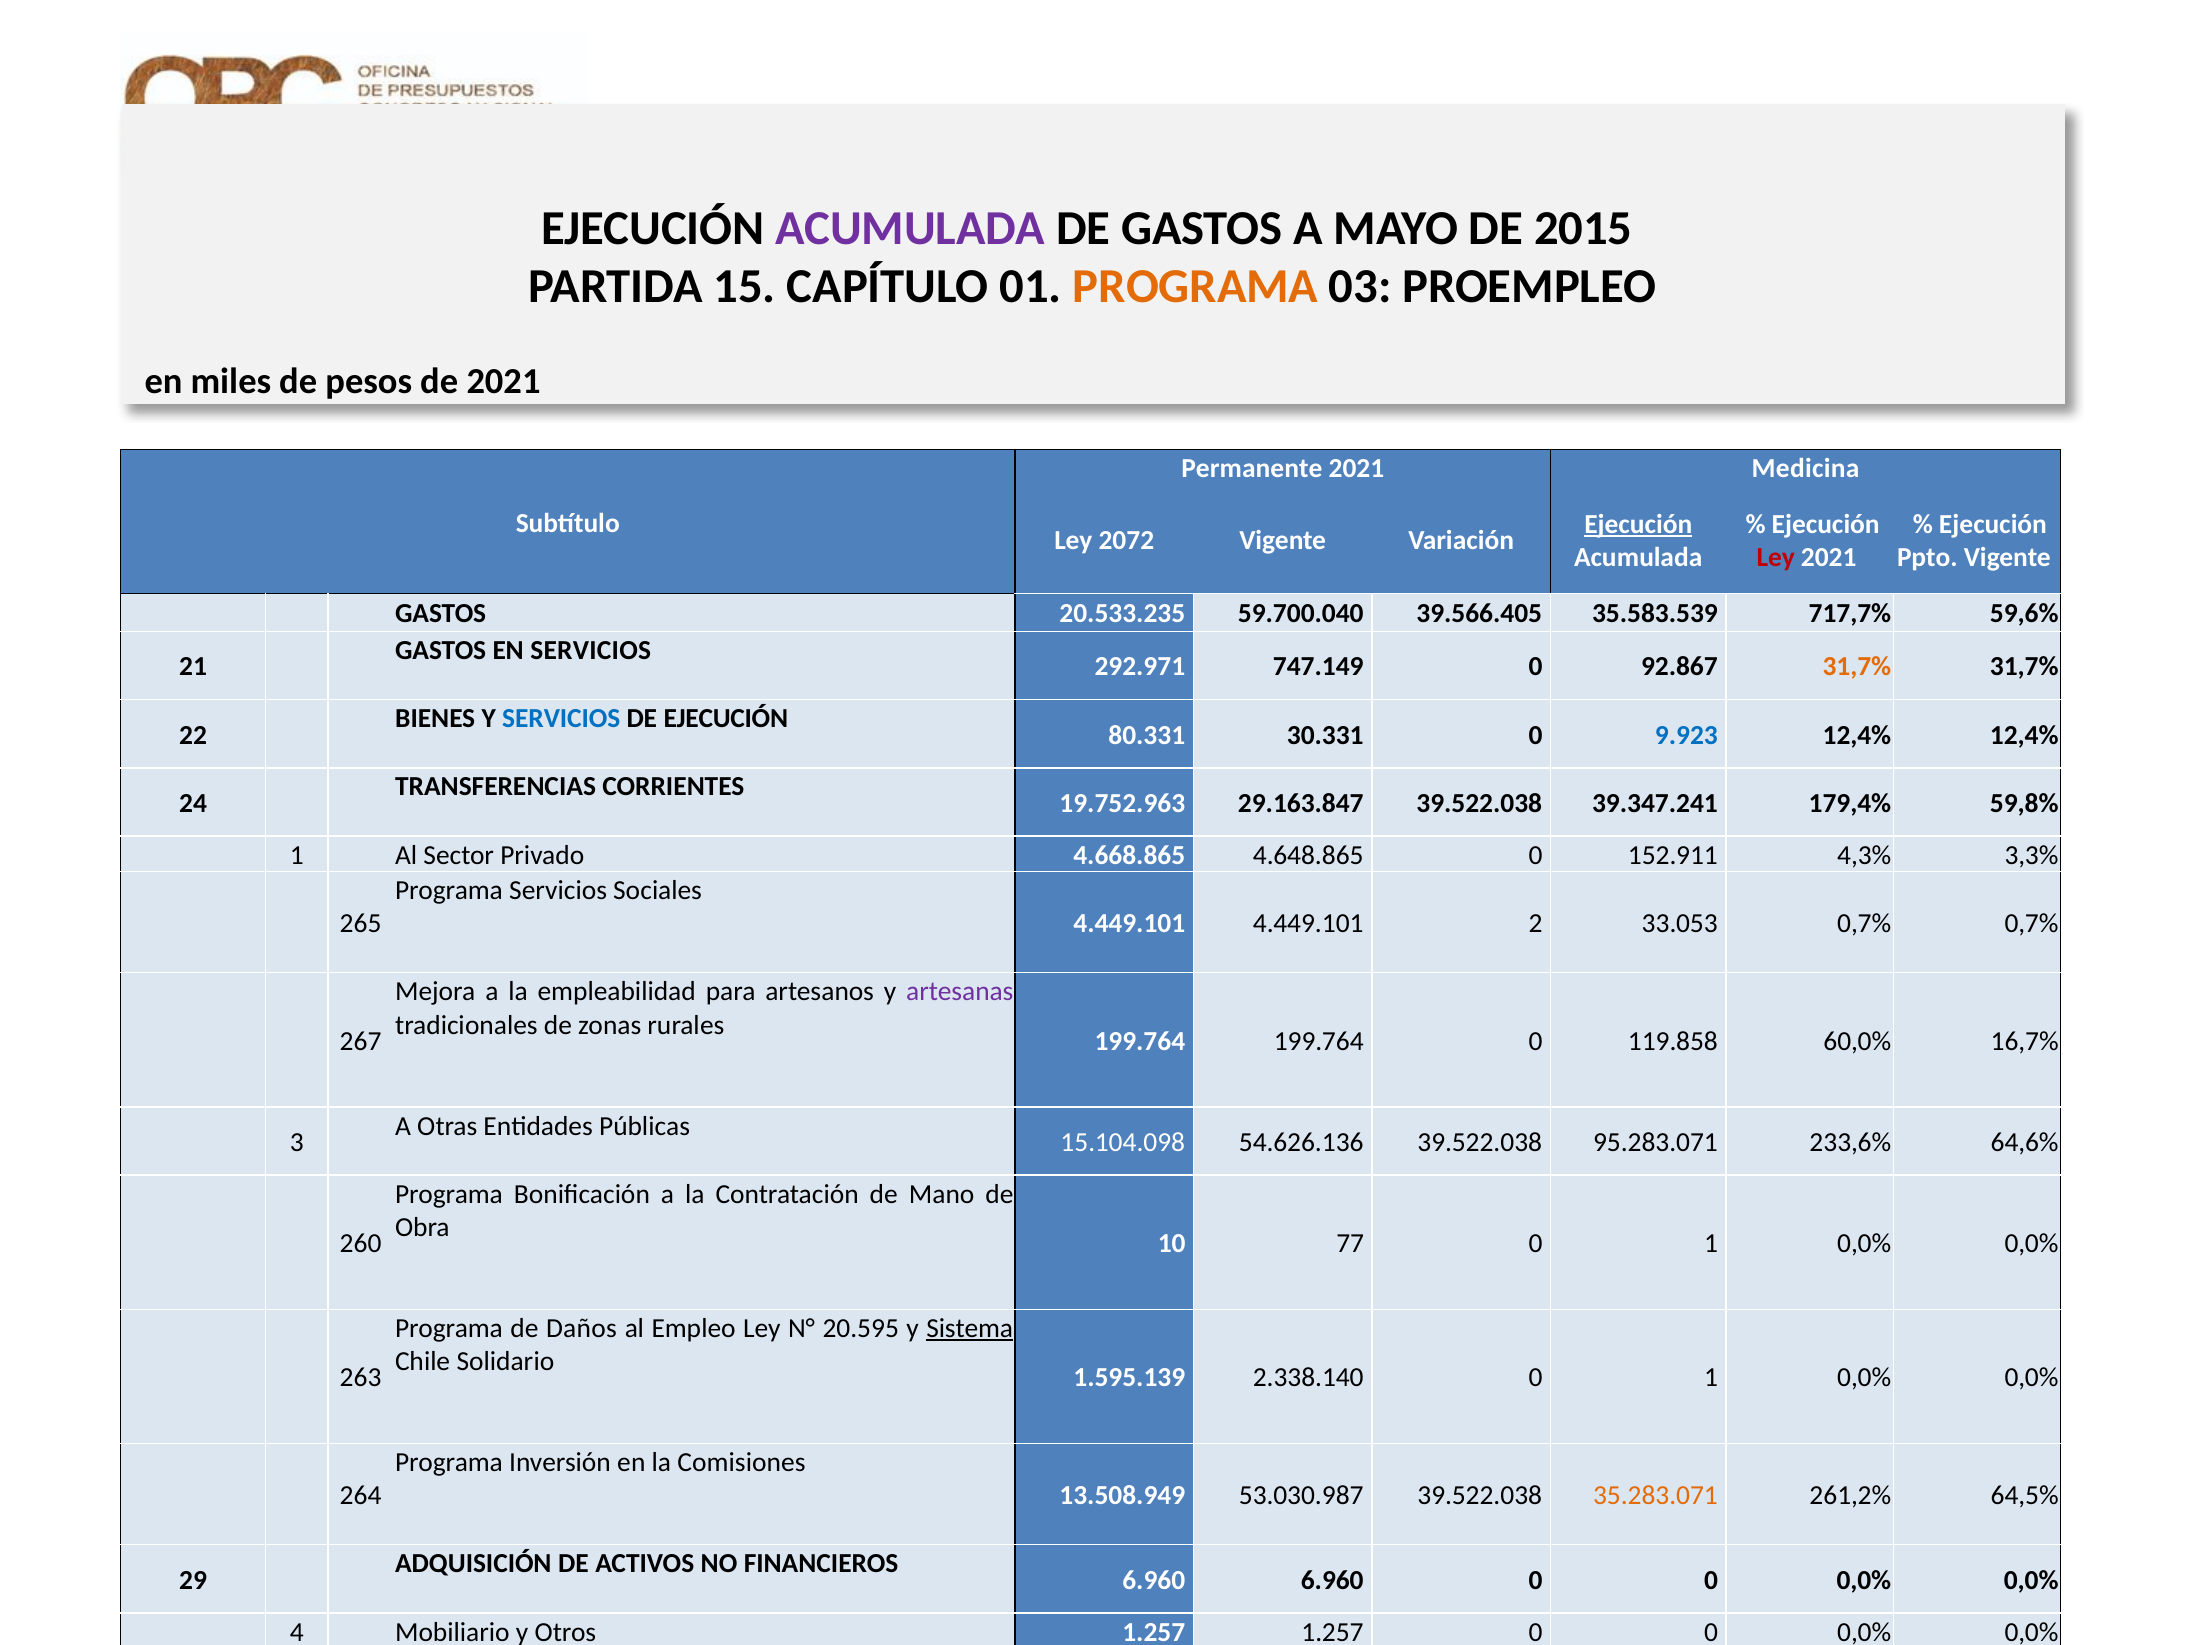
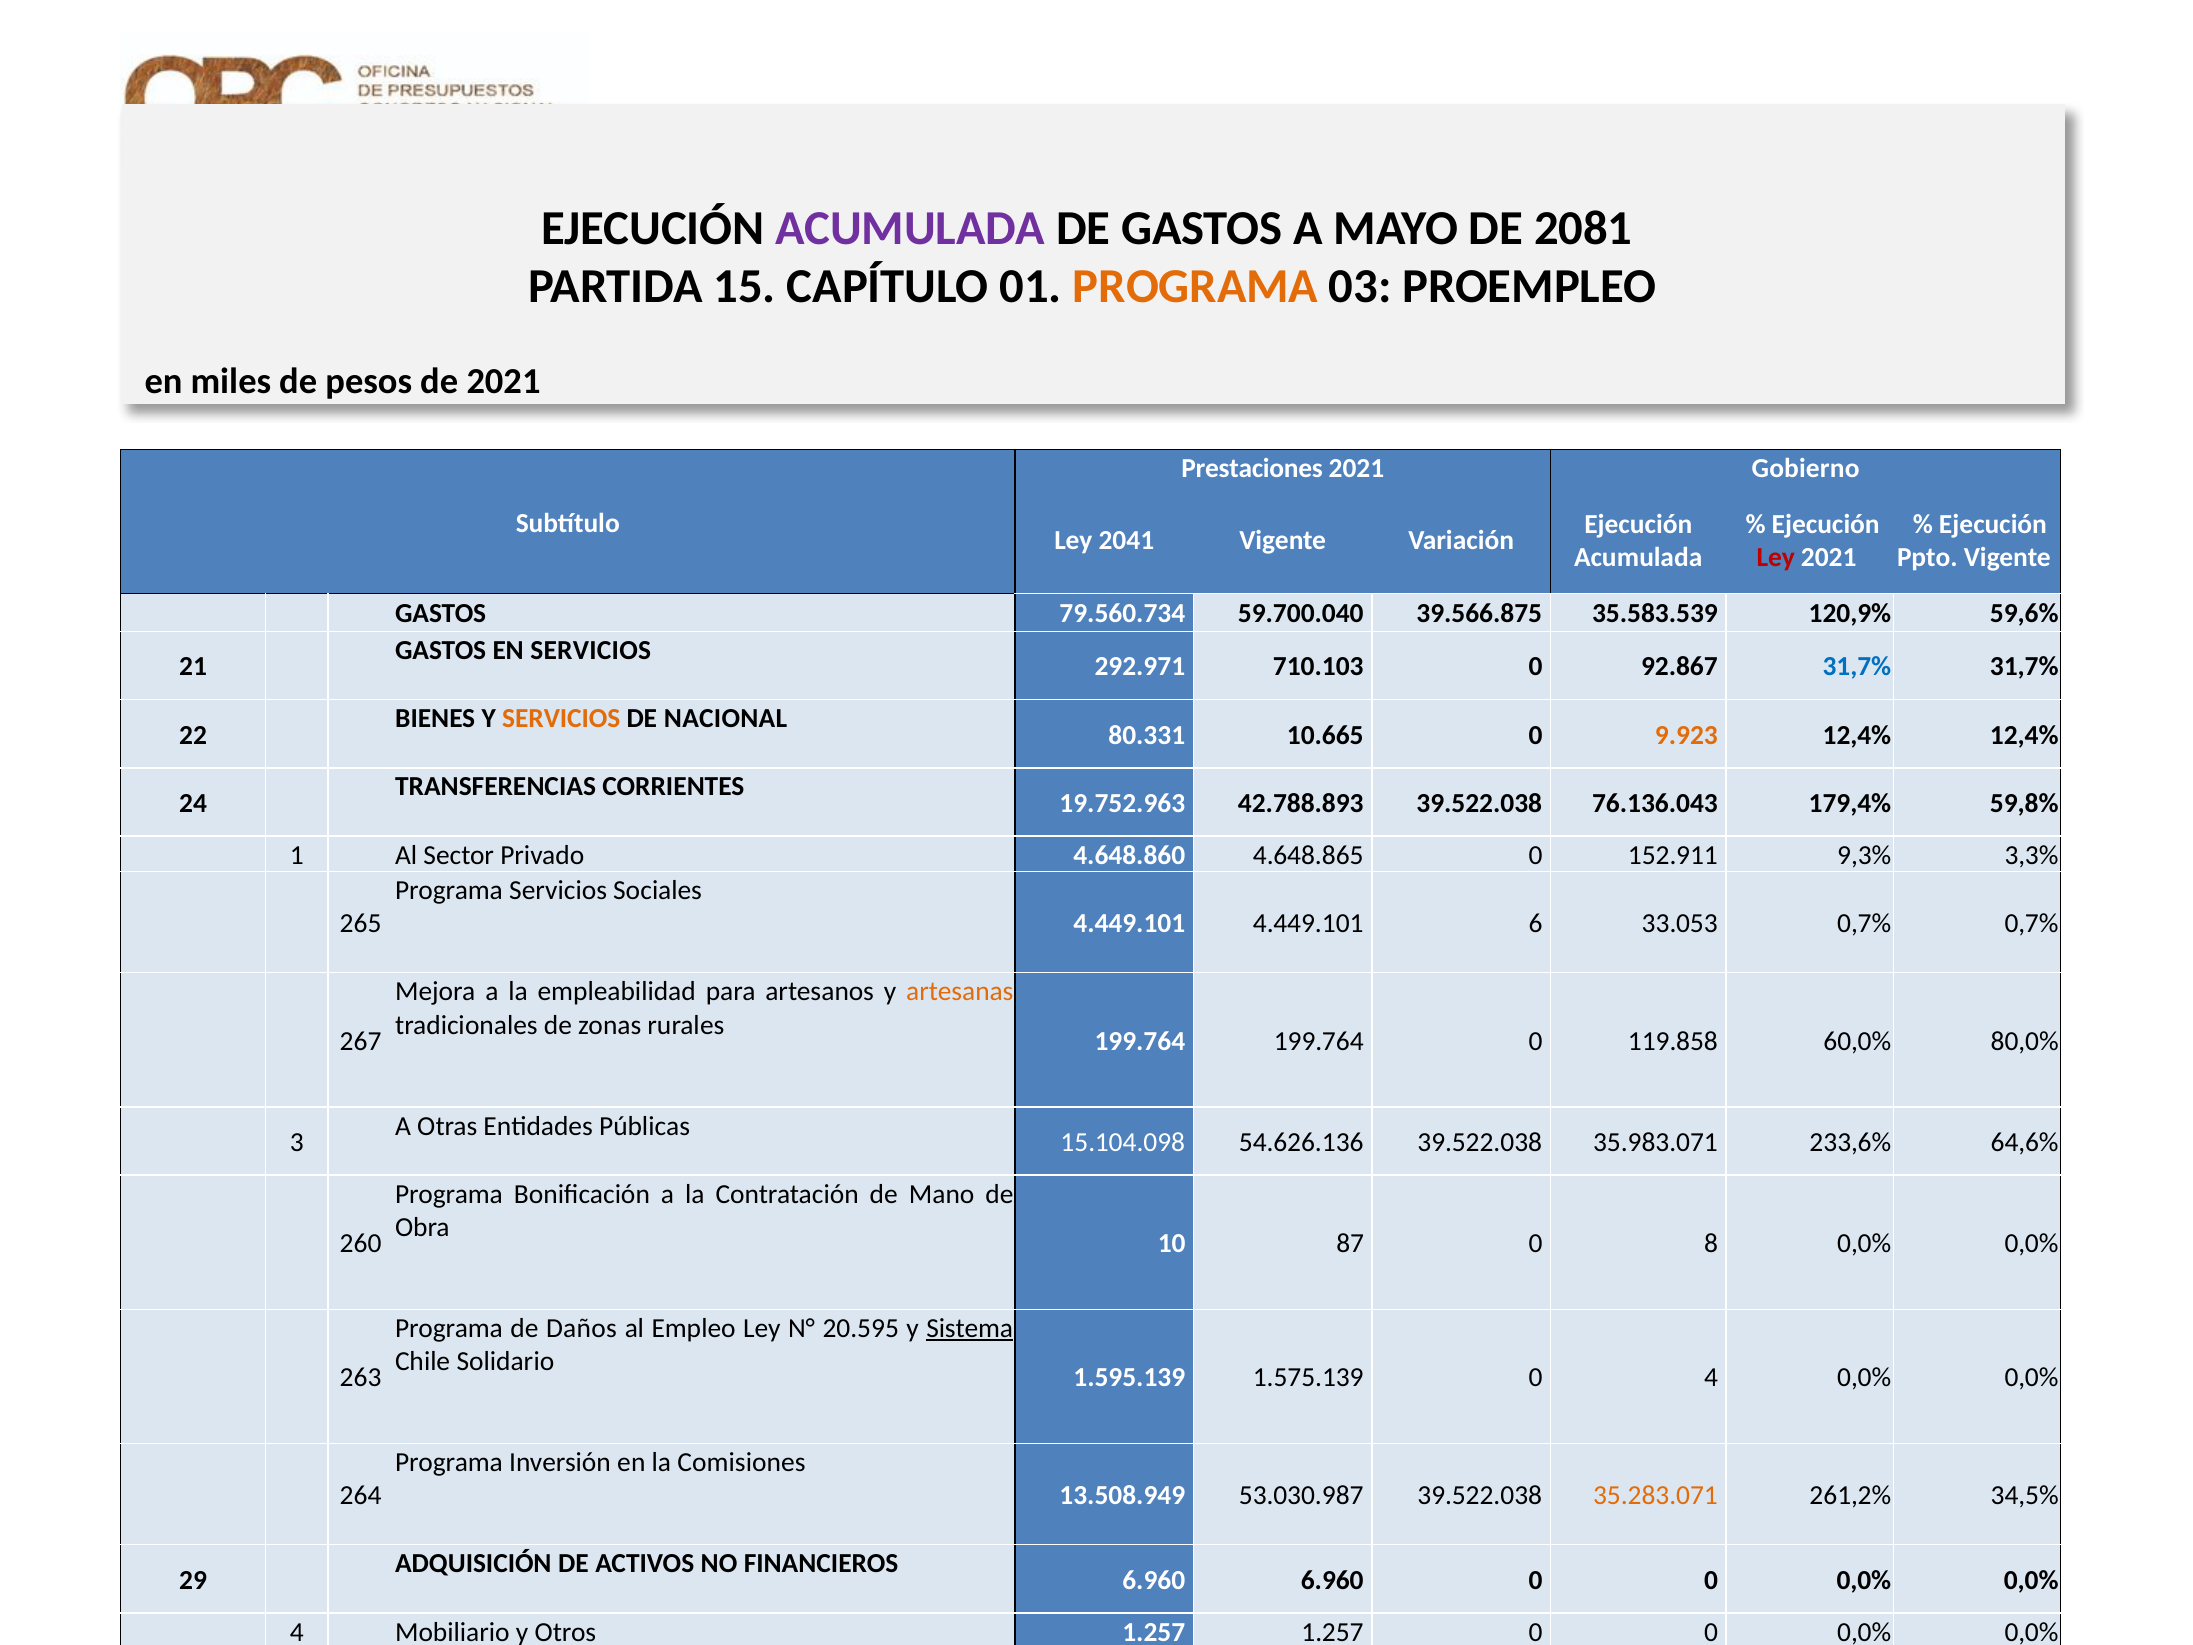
2015: 2015 -> 2081 (1583, 228)
Permanente: Permanente -> Prestaciones (1252, 469)
Medicina: Medicina -> Gobierno (1806, 469)
Ejecución underline: present -> none (1638, 524)
2072: 2072 -> 2041 (1126, 541)
20.533.235: 20.533.235 -> 79.560.734 (1122, 614)
39.566.405: 39.566.405 -> 39.566.875 (1479, 614)
717,7%: 717,7% -> 120,9% (1850, 614)
747.149: 747.149 -> 710.103 (1318, 667)
31,7% colour: orange -> blue (1857, 667)
SERVICIOS colour: blue -> orange (561, 719)
EJECUCIÓN: EJECUCIÓN -> NACIONAL (726, 719)
30.331: 30.331 -> 10.665 (1325, 735)
9.923 colour: blue -> orange (1686, 735)
29.163.847: 29.163.847 -> 42.788.893 (1301, 803)
39.347.241: 39.347.241 -> 76.136.043 (1655, 803)
4.668.865: 4.668.865 -> 4.648.860 (1129, 855)
4,3%: 4,3% -> 9,3% (1864, 855)
4.449.101 2: 2 -> 6 (1535, 923)
artesanas colour: purple -> orange (960, 992)
16,7%: 16,7% -> 80,0% (2025, 1041)
95.283.071: 95.283.071 -> 35.983.071 (1655, 1142)
77: 77 -> 87 (1350, 1243)
1: 1 -> 8 (1711, 1243)
2.338.140: 2.338.140 -> 1.575.139 (1308, 1378)
1: 1 -> 4 (1711, 1378)
64,5%: 64,5% -> 34,5% (2025, 1495)
